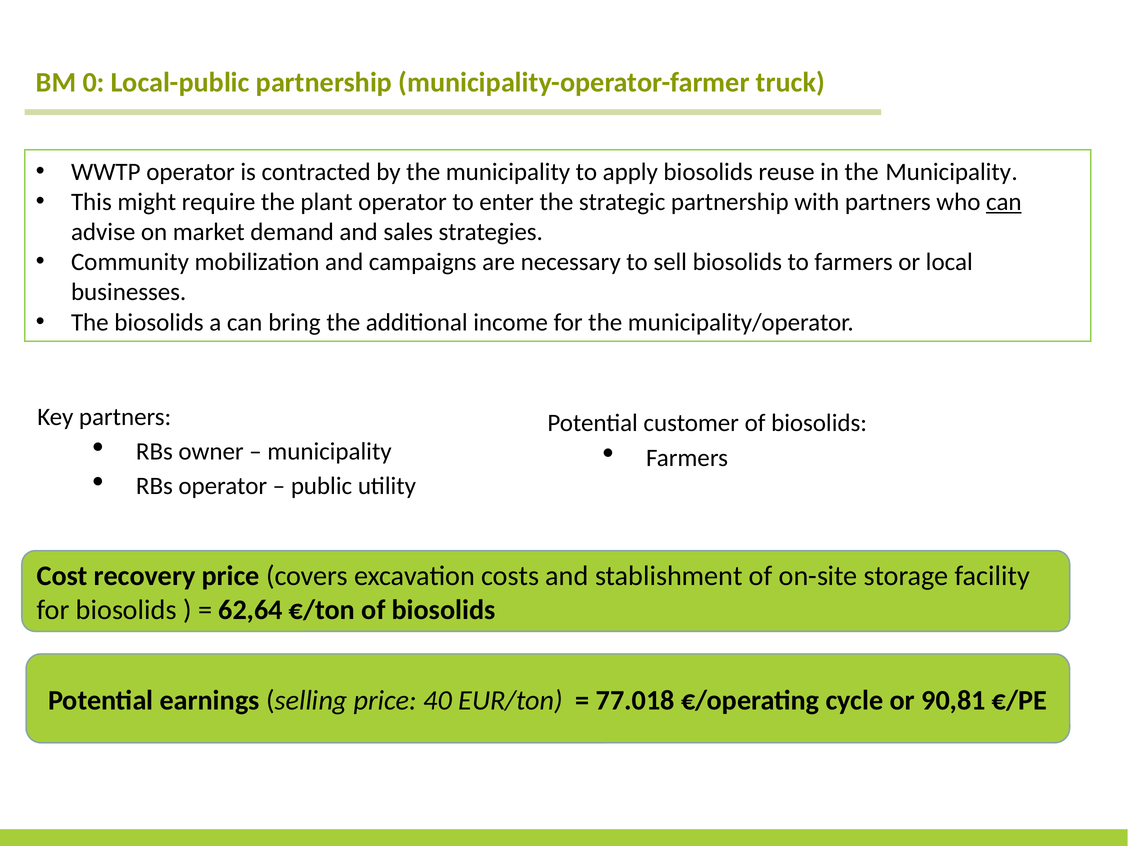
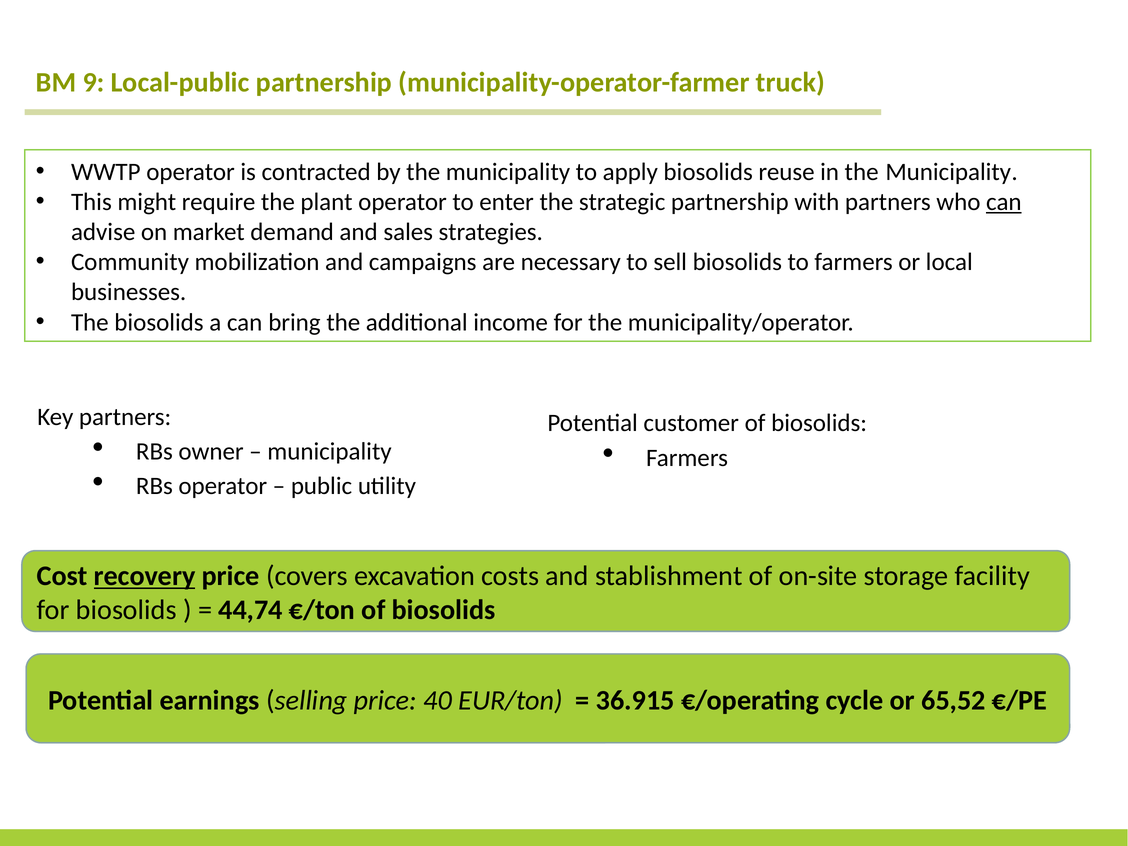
0: 0 -> 9 (94, 82)
recovery underline: none -> present (145, 576)
62,64: 62,64 -> 44,74 (250, 610)
77.018: 77.018 -> 36.915 (635, 700)
90,81: 90,81 -> 65,52 (953, 700)
